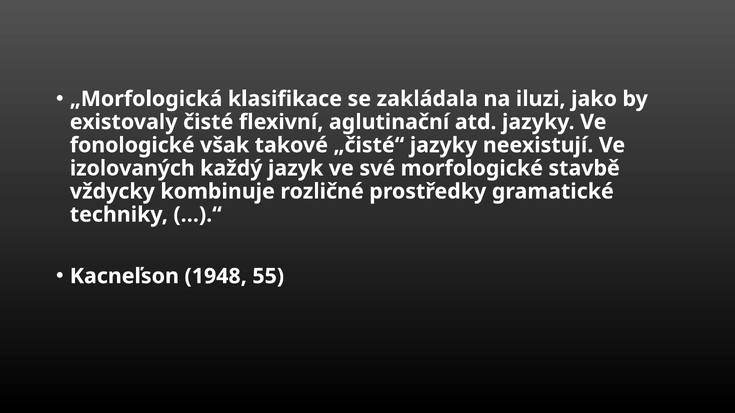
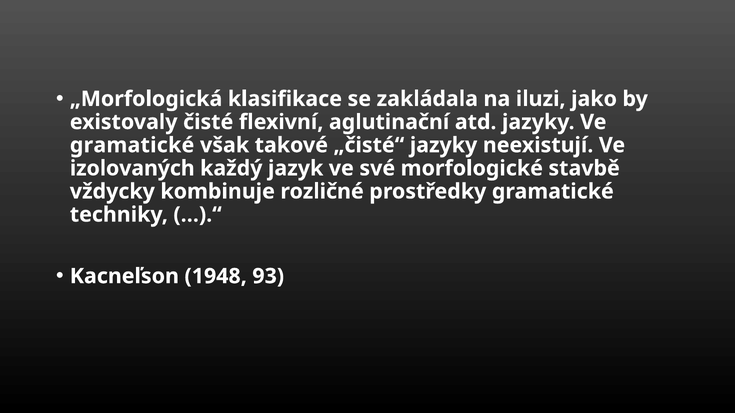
fonologické: fonologické -> gramatické (132, 145)
55: 55 -> 93 (268, 276)
